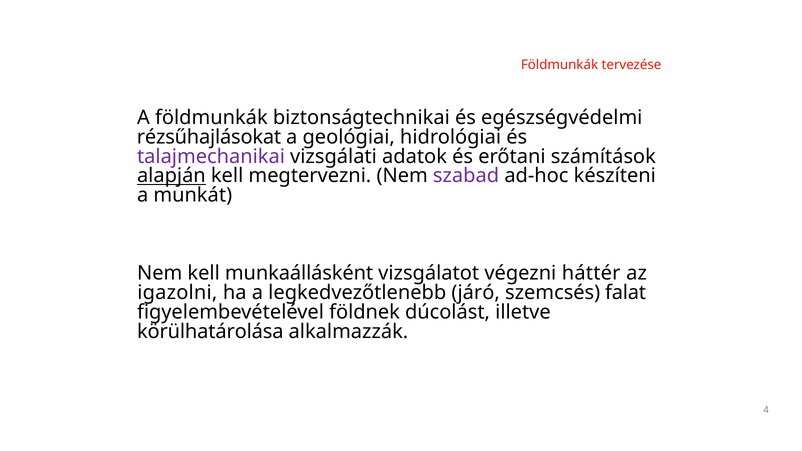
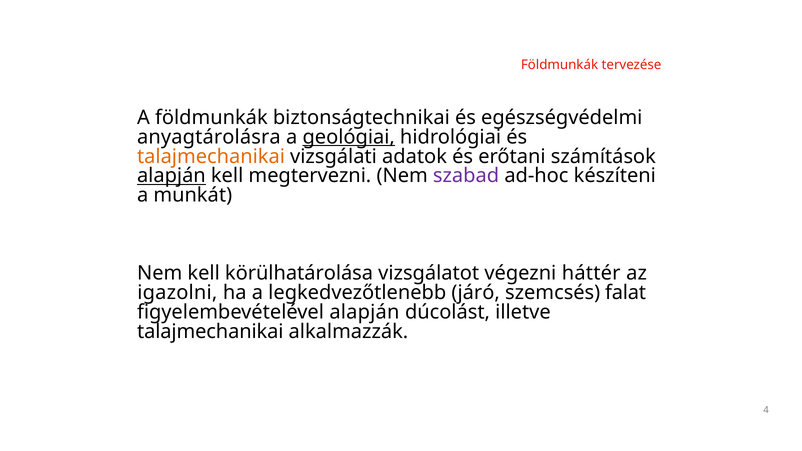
rézsűhajlásokat: rézsűhajlásokat -> anyagtárolásra (209, 137)
geológiai underline: none -> present (349, 137)
talajmechanikai colour: purple -> orange (211, 156)
munkaállásként: munkaállásként -> körülhatárolása (299, 273)
figyelembevételével földnek: földnek -> alapján (364, 312)
körülhatárolása: körülhatárolása -> talajmechanikai (210, 332)
